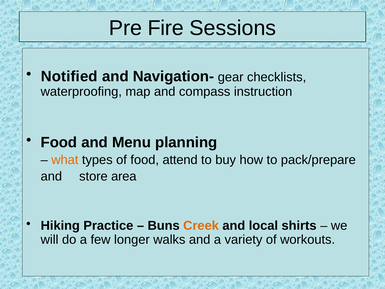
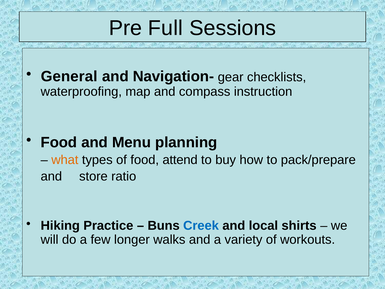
Fire: Fire -> Full (165, 28)
Notified: Notified -> General (69, 76)
area: area -> ratio (124, 176)
Creek colour: orange -> blue (201, 226)
